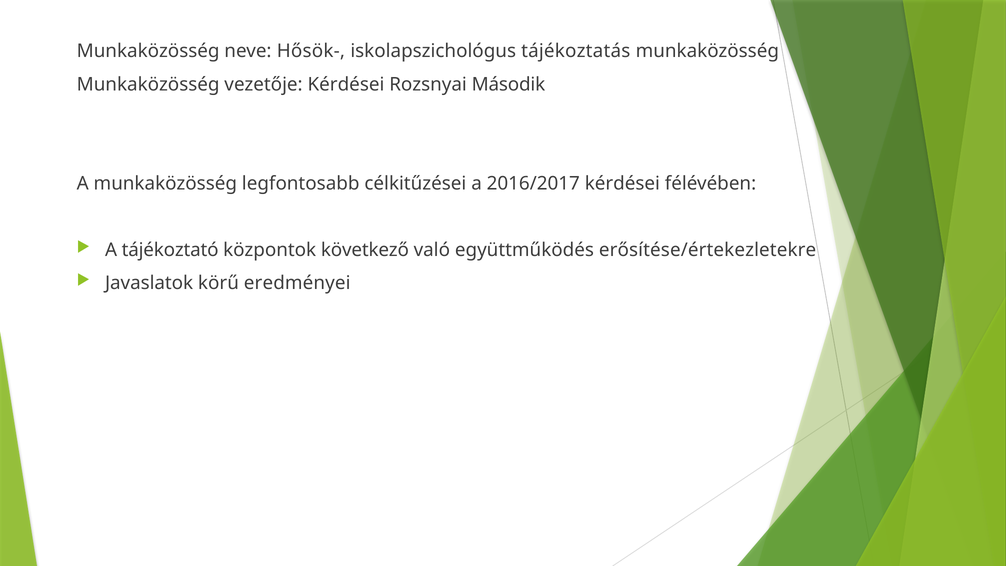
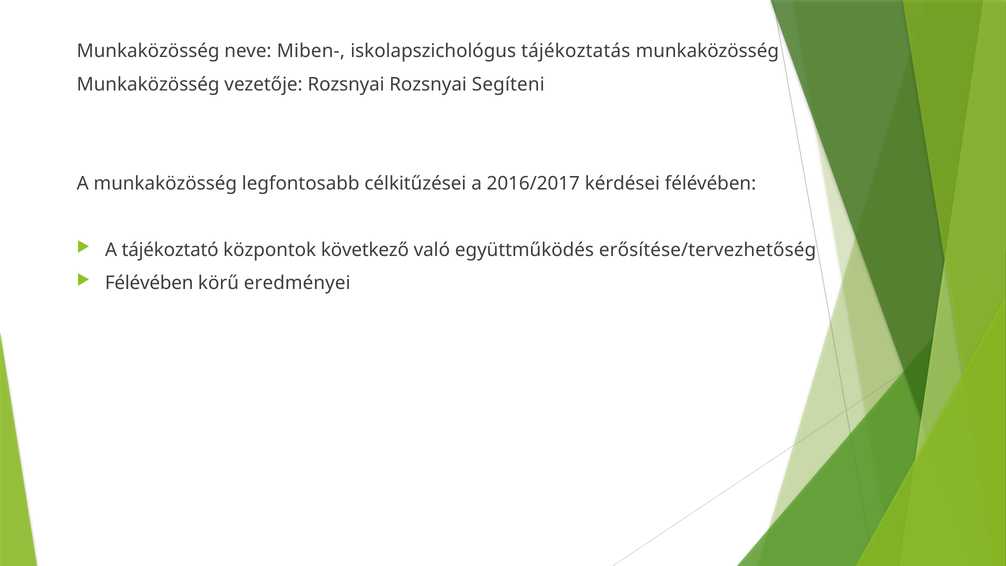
Hősök-: Hősök- -> Miben- (311, 51)
vezetője Kérdései: Kérdései -> Rozsnyai (346, 84)
Második: Második -> Segíteni (508, 84)
erősítése/értekezletekre: erősítése/értekezletekre -> erősítése/tervezhetőség (708, 250)
Javaslatok: Javaslatok -> Félévében (149, 283)
